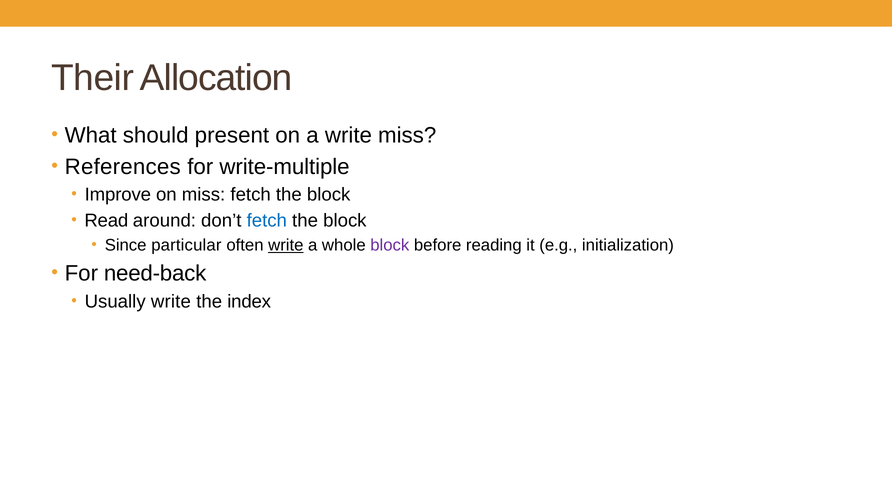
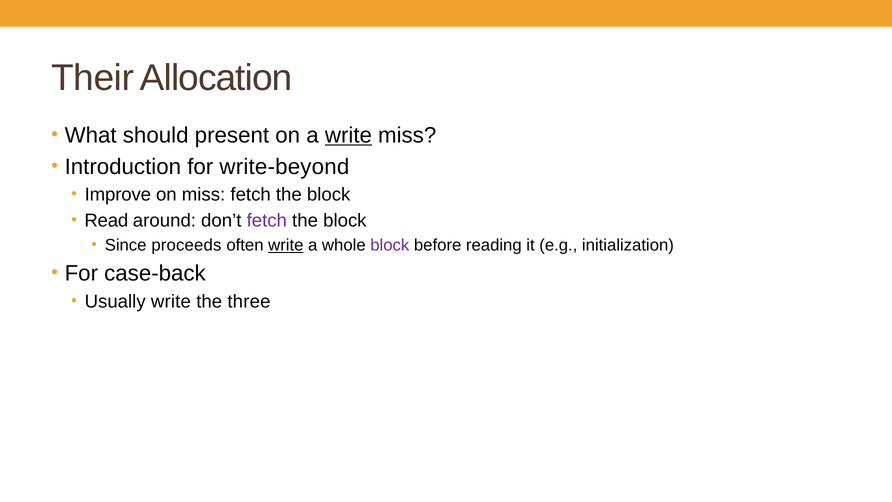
write underline: none -> present (348, 135)
References: References -> Introduction (123, 167)
write-multiple: write-multiple -> write-beyond (284, 167)
fetch colour: blue -> purple (267, 221)
particular: particular -> proceeds (186, 245)
need-back: need-back -> case-back (155, 273)
index: index -> three (249, 301)
